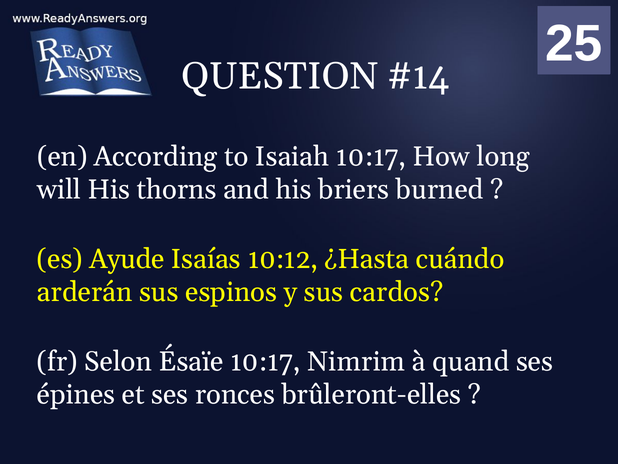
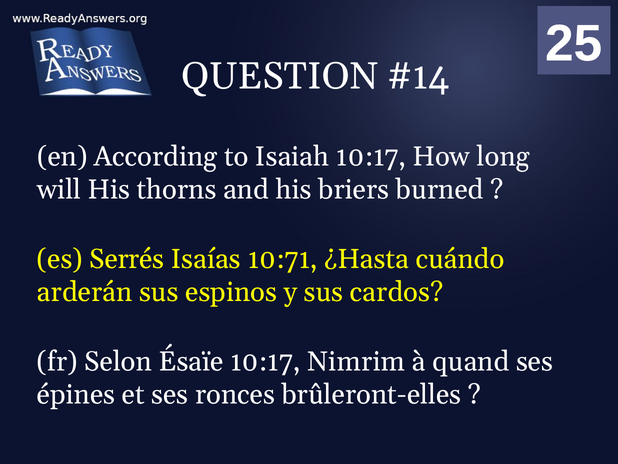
Ayude: Ayude -> Serrés (127, 259)
10:12: 10:12 -> 10:71 (283, 259)
